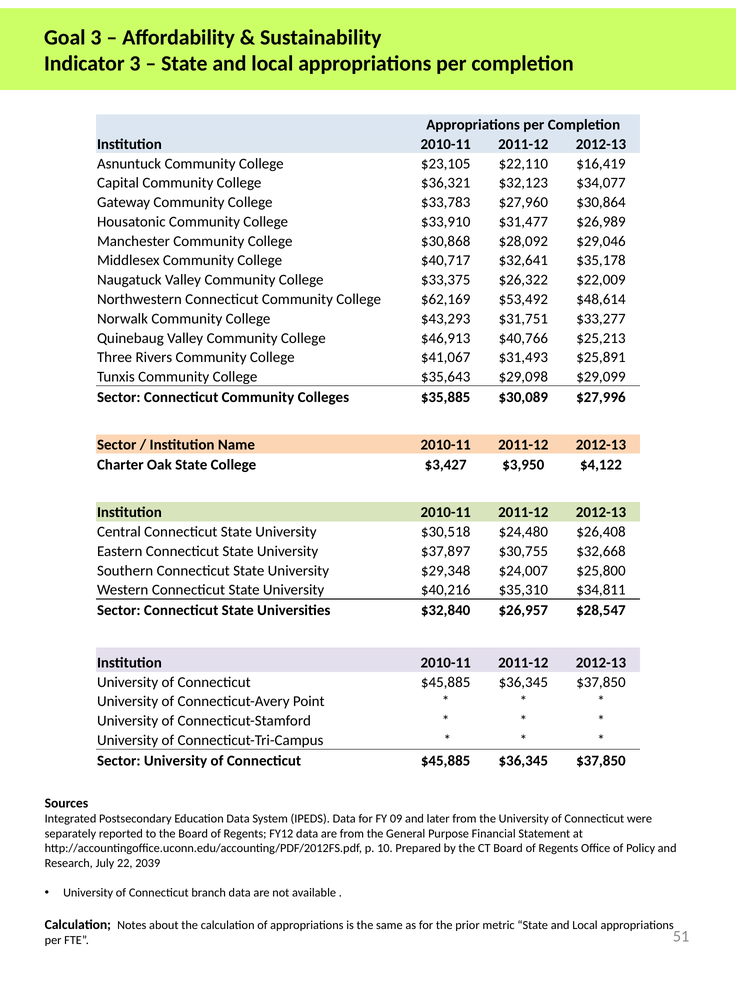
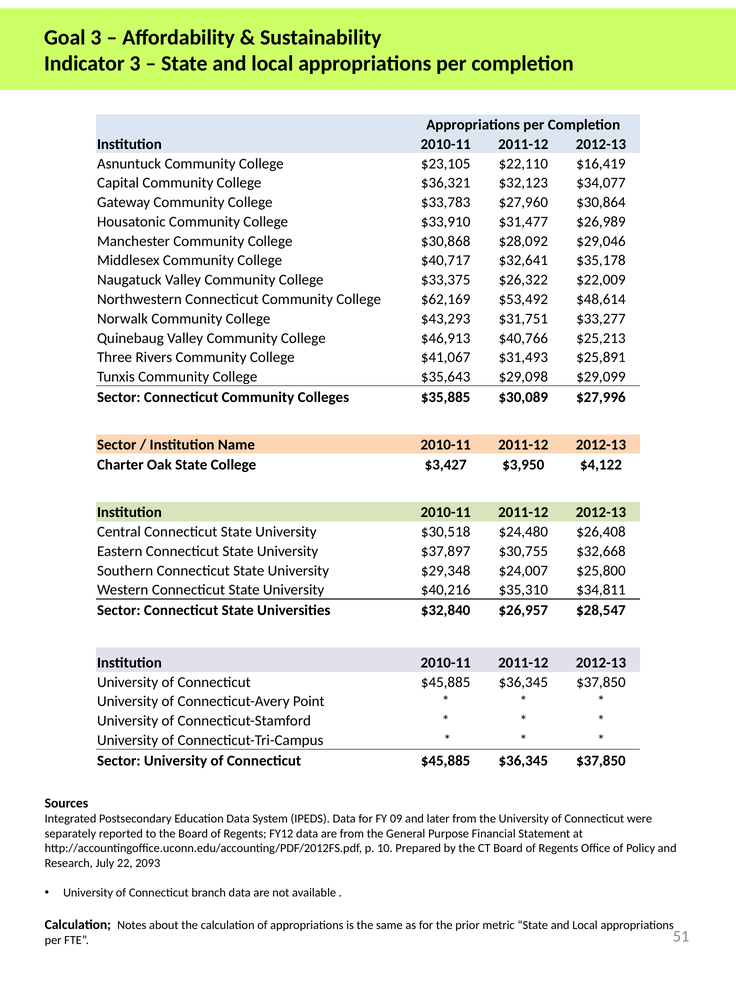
2039: 2039 -> 2093 (148, 863)
